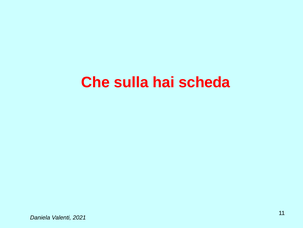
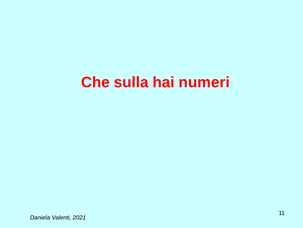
scheda: scheda -> numeri (204, 82)
